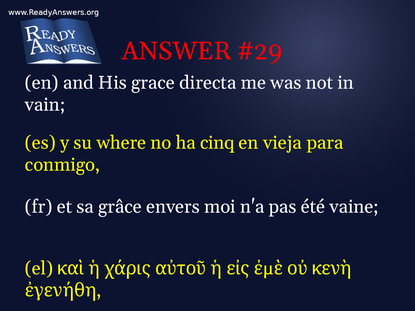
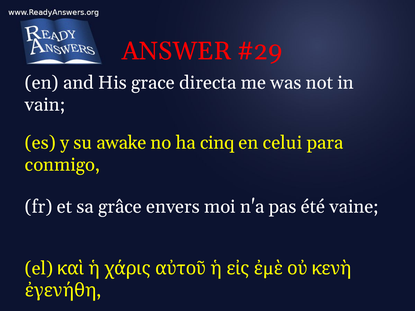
where: where -> awake (121, 143)
vieja: vieja -> celui (283, 143)
